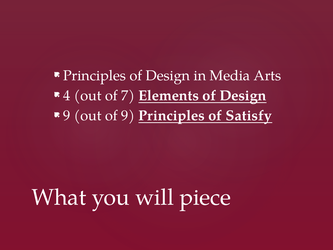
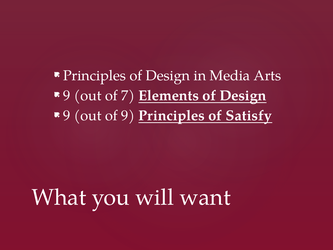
4: 4 -> 9 (67, 96)
piece: piece -> want (205, 197)
